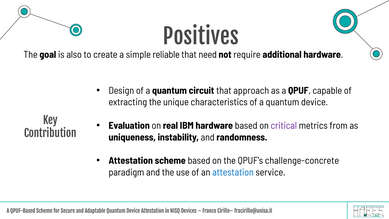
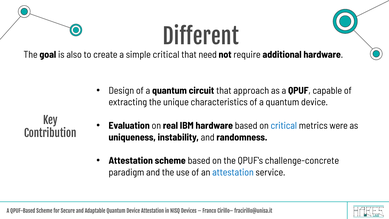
Positives: Positives -> Different (201, 37)
simple reliable: reliable -> critical (166, 55)
critical colour: purple -> blue (284, 126)
from: from -> were (339, 126)
